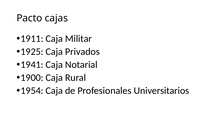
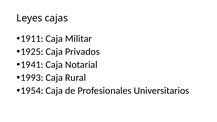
Pacto: Pacto -> Leyes (29, 18)
1900: 1900 -> 1993 (32, 78)
